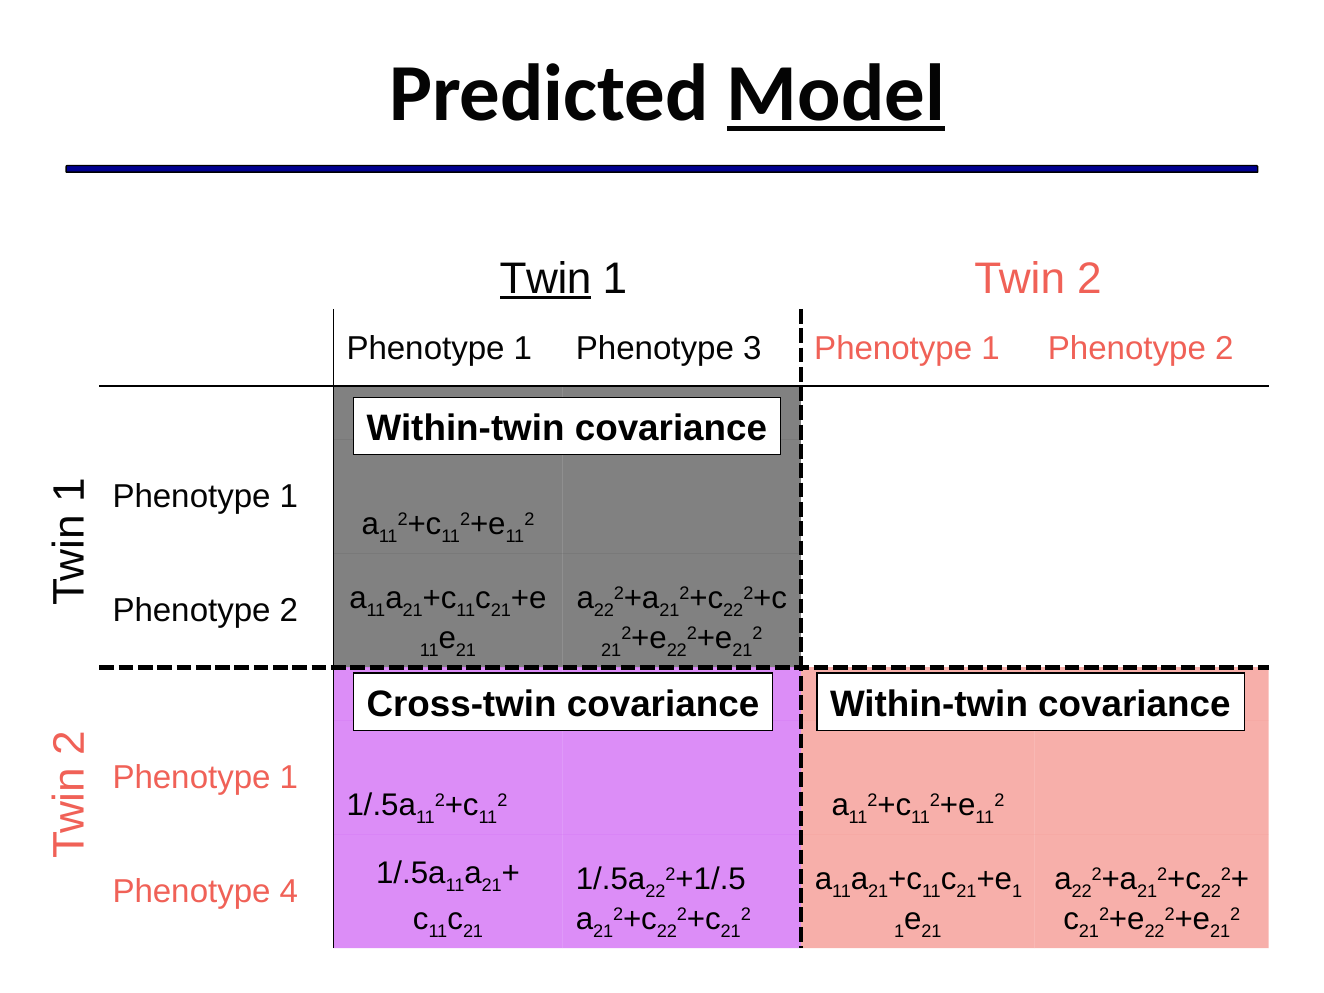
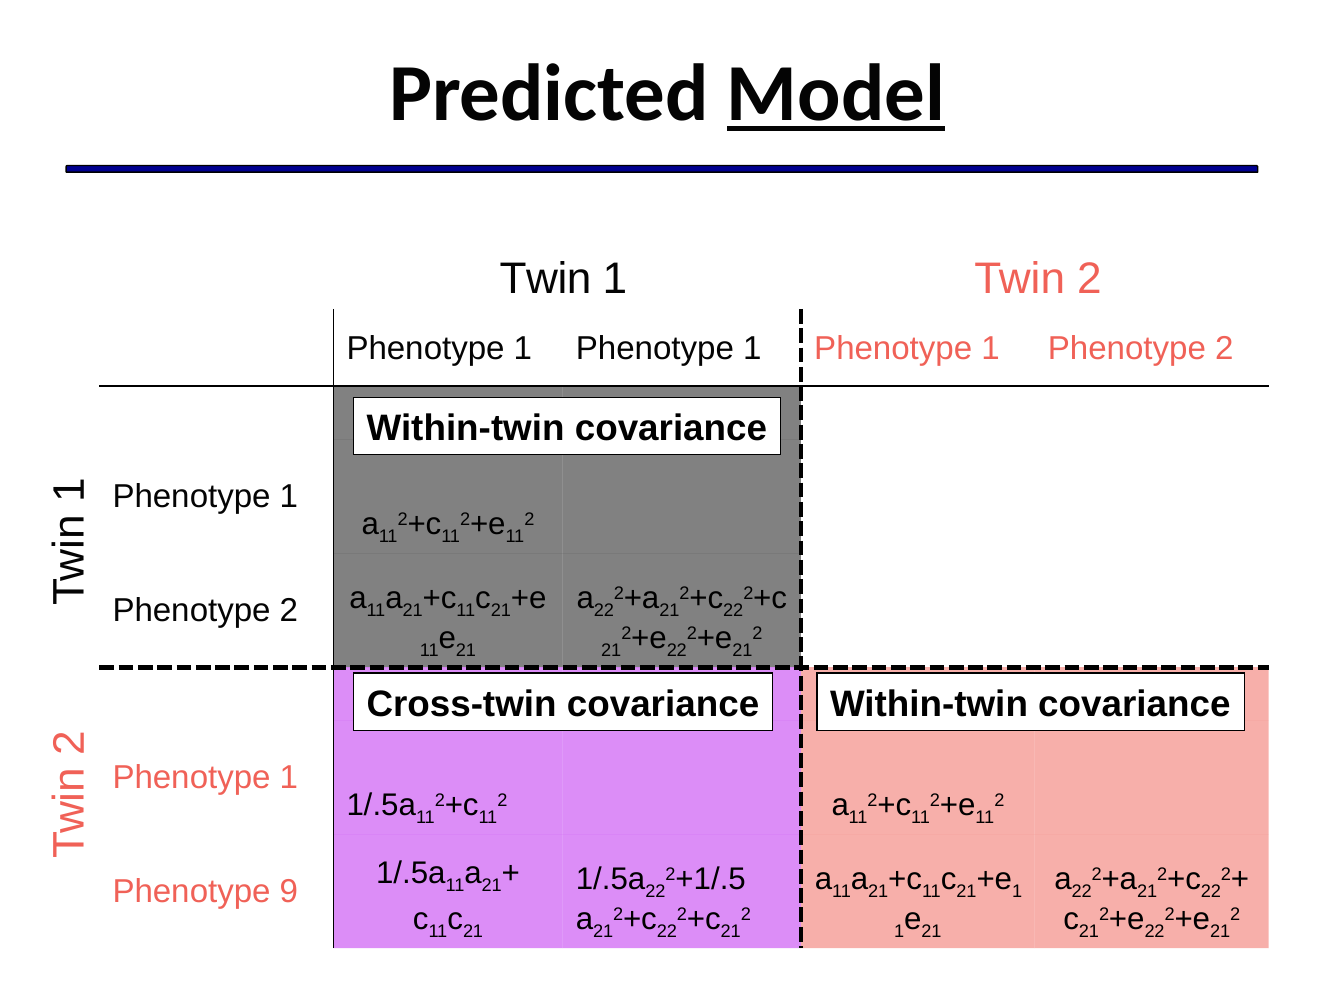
Twin underline: present -> none (546, 279)
3: 3 -> 1 (752, 348)
4: 4 -> 9 (289, 892)
